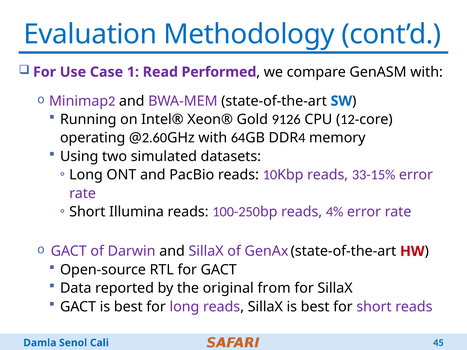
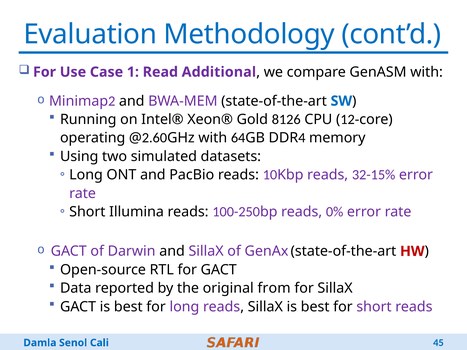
Performed: Performed -> Additional (219, 72)
9126: 9126 -> 8126 (286, 120)
33-15%: 33-15% -> 32-15% (374, 175)
4%: 4% -> 0% (335, 212)
